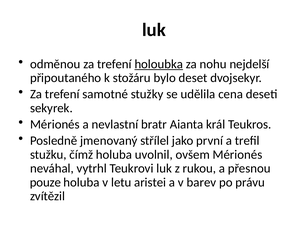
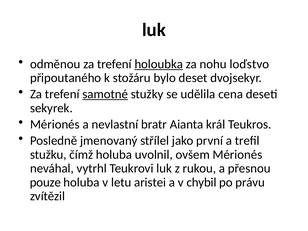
nejdelší: nejdelší -> loďstvo (249, 64)
samotné underline: none -> present (105, 94)
barev: barev -> chybil (201, 182)
